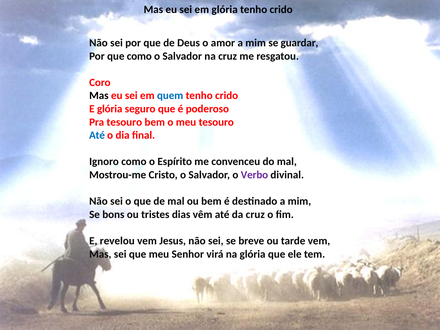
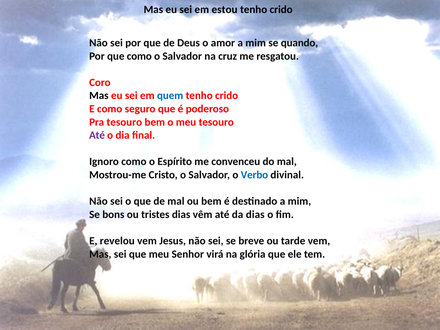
em glória: glória -> estou (225, 10)
guardar: guardar -> quando (299, 43)
E glória: glória -> como (110, 109)
Até colour: blue -> purple (97, 135)
Verbo colour: purple -> blue (254, 175)
da cruz: cruz -> dias (255, 214)
